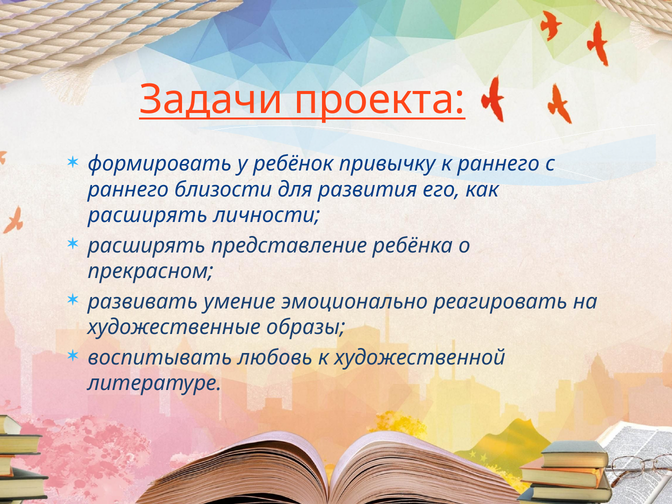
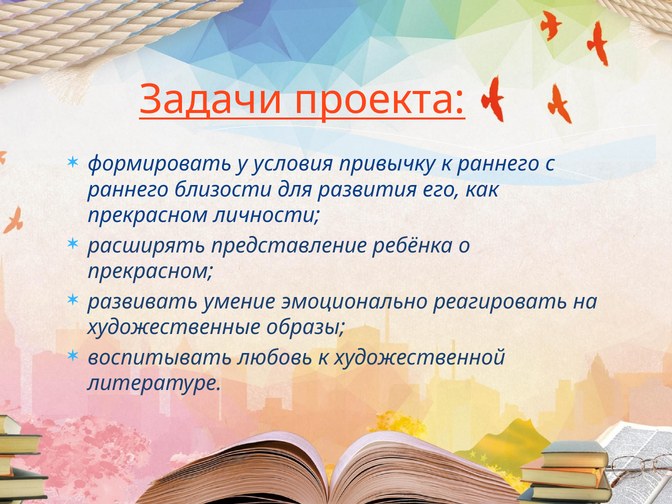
ребёнок: ребёнок -> условия (293, 164)
расширять: расширять -> прекрасном (148, 215)
